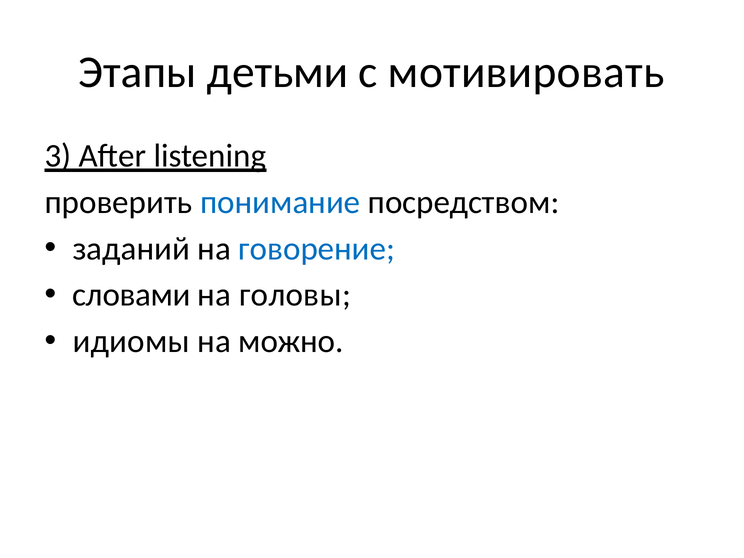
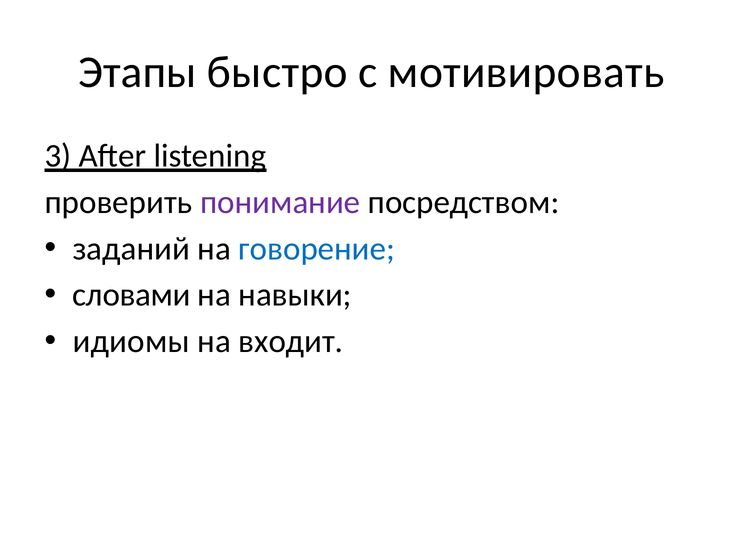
детьми: детьми -> быстро (277, 72)
понимание colour: blue -> purple (280, 202)
головы: головы -> навыки (295, 295)
можно: можно -> входит (291, 341)
